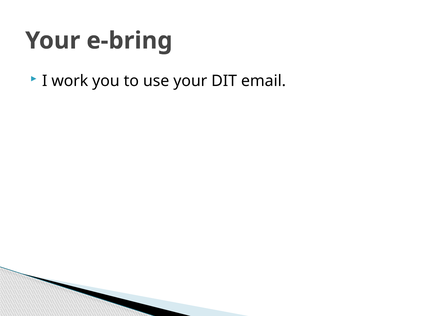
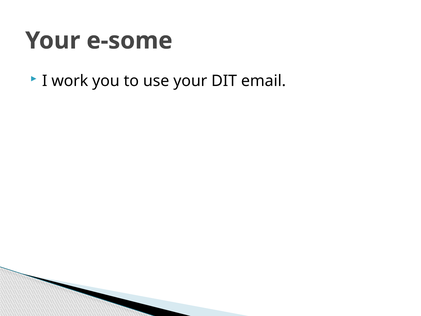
e-bring: e-bring -> e-some (130, 41)
